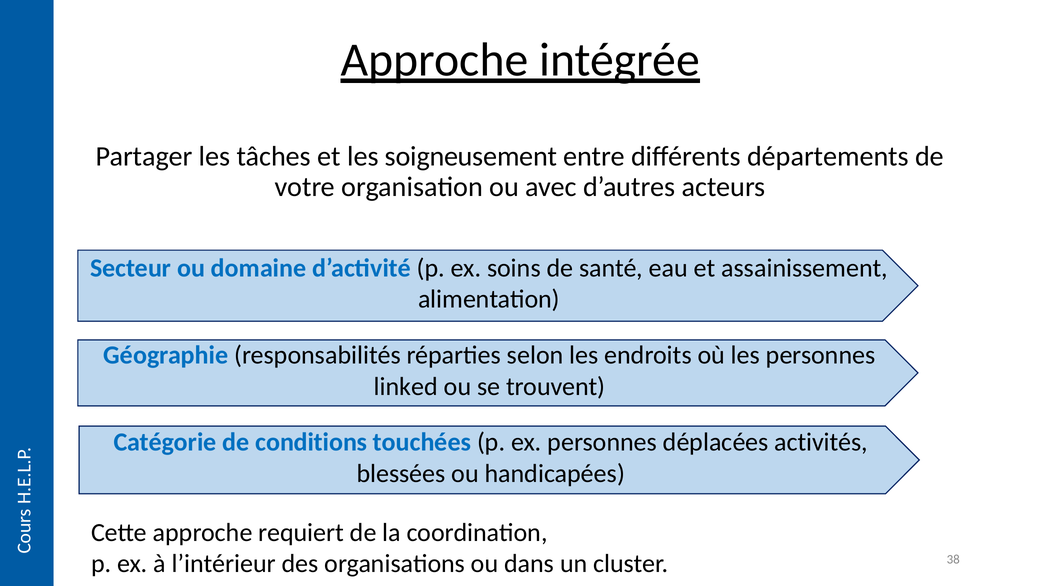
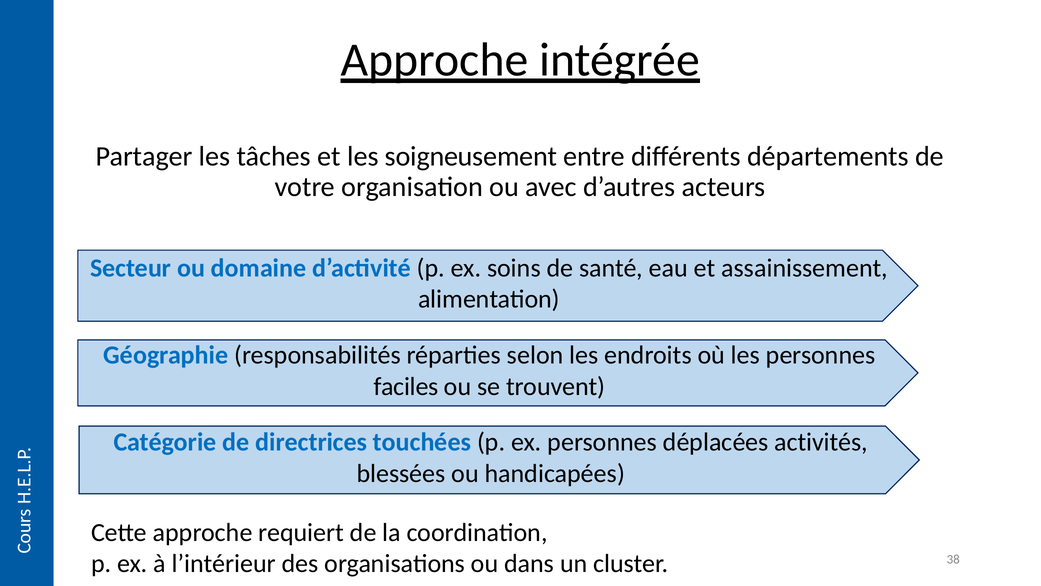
linked: linked -> faciles (406, 386)
conditions: conditions -> directrices (311, 442)
